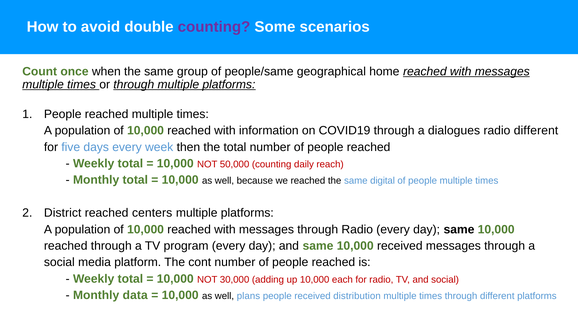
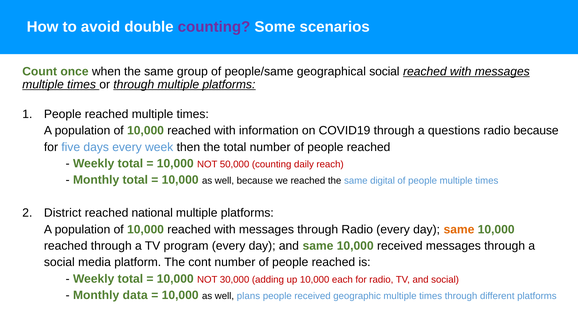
geographical home: home -> social (384, 72)
dialogues: dialogues -> questions (454, 131)
radio different: different -> because (536, 131)
centers: centers -> national (152, 213)
same colour: black -> orange (459, 229)
distribution: distribution -> geographic (357, 296)
